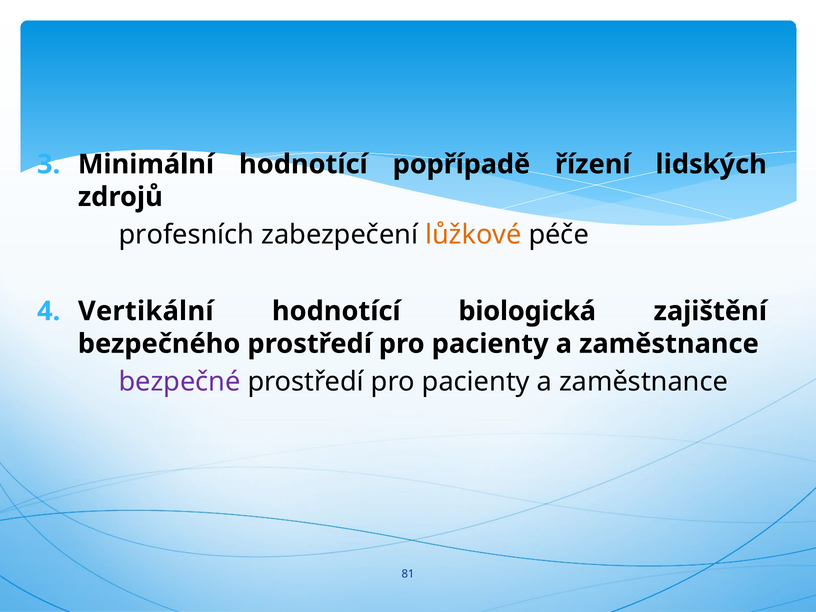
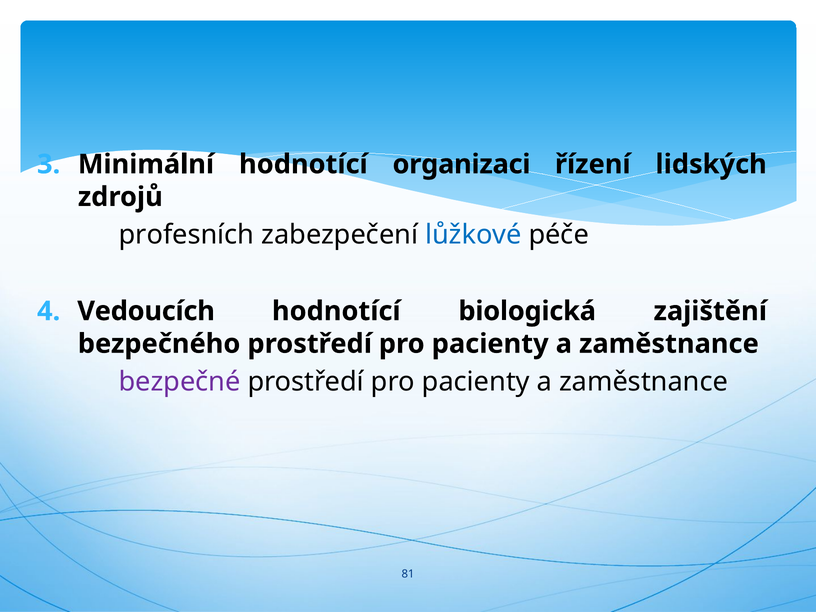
popřípadě: popřípadě -> organizaci (461, 164)
lůžkové colour: orange -> blue (473, 235)
Vertikální: Vertikální -> Vedoucích (146, 311)
